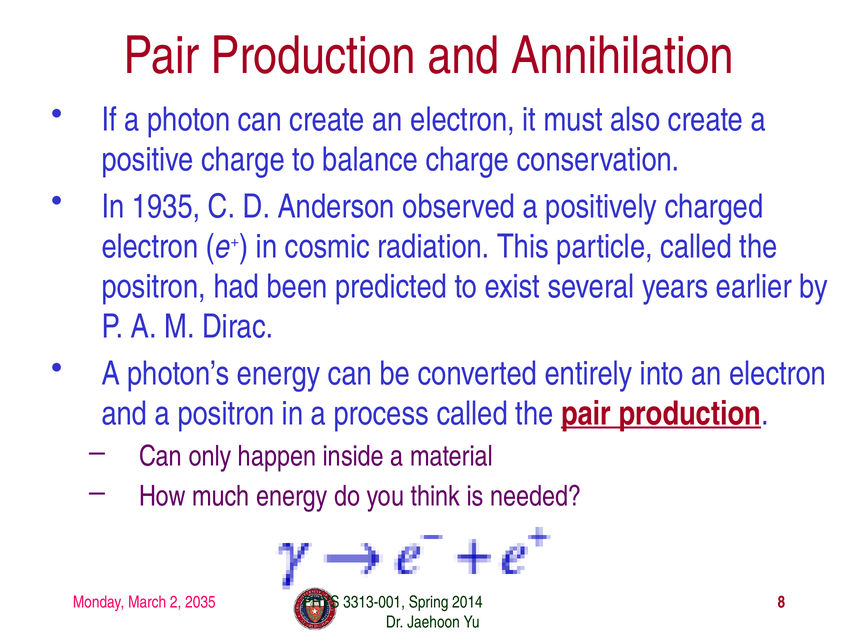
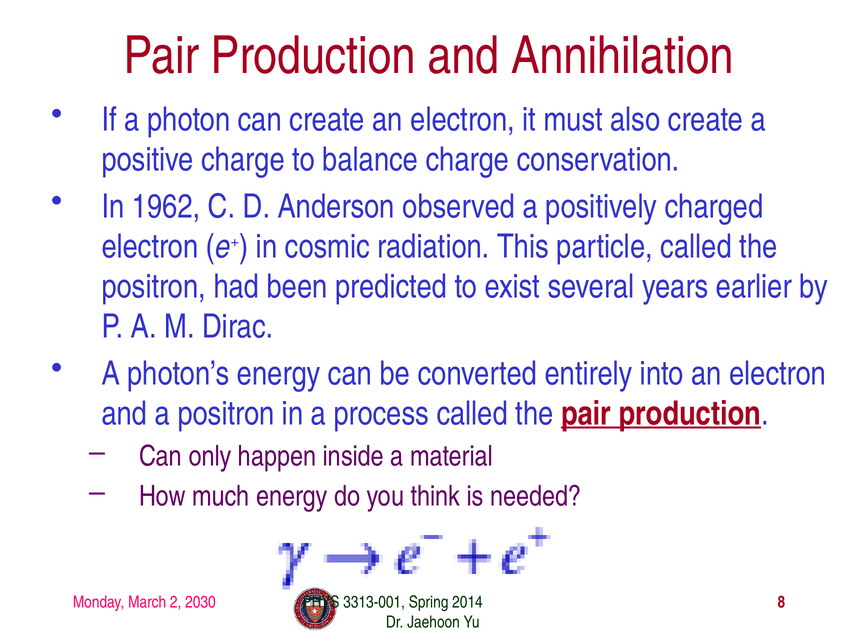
1935: 1935 -> 1962 (166, 206)
2035: 2035 -> 2030 (200, 602)
